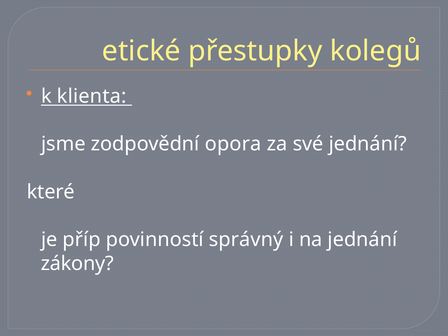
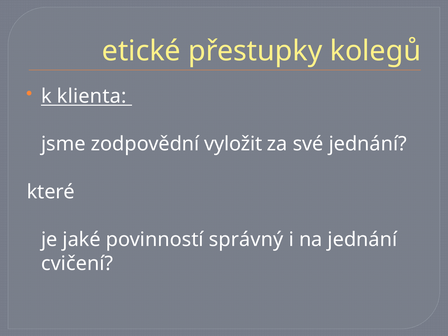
opora: opora -> vyložit (233, 144)
příp: příp -> jaké (82, 240)
zákony: zákony -> cvičení (77, 263)
